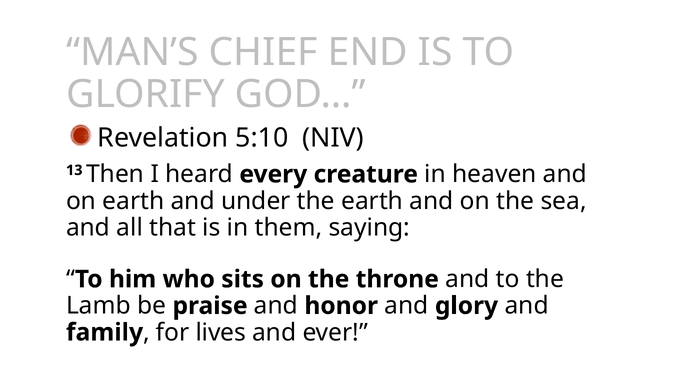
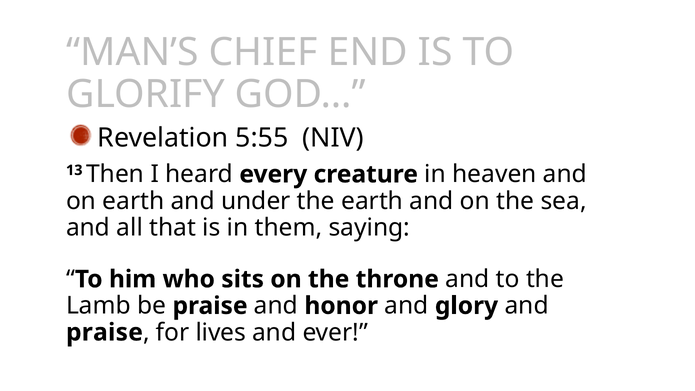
5:10: 5:10 -> 5:55 (262, 138)
family: family -> praise (104, 332)
